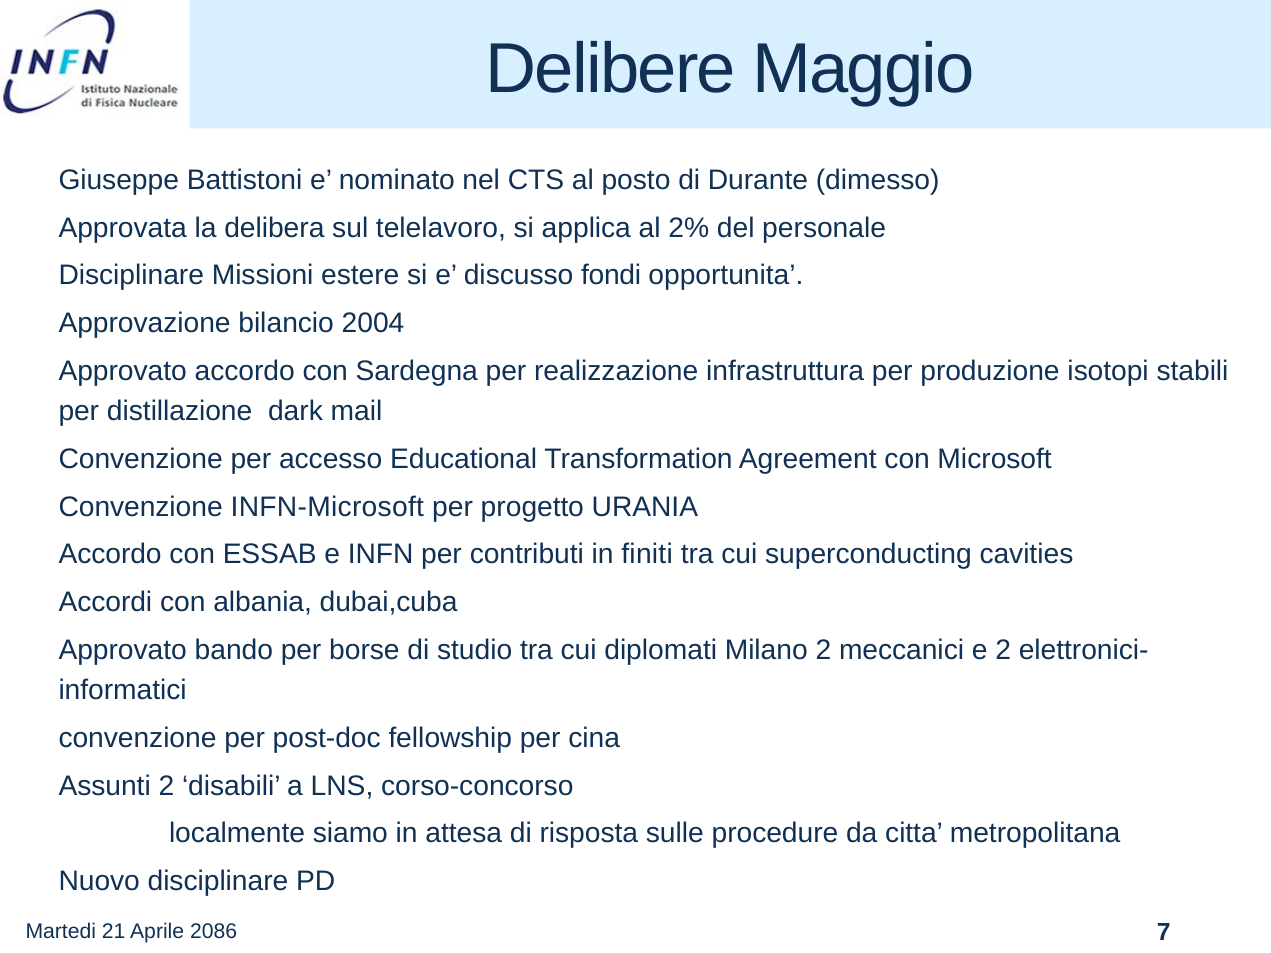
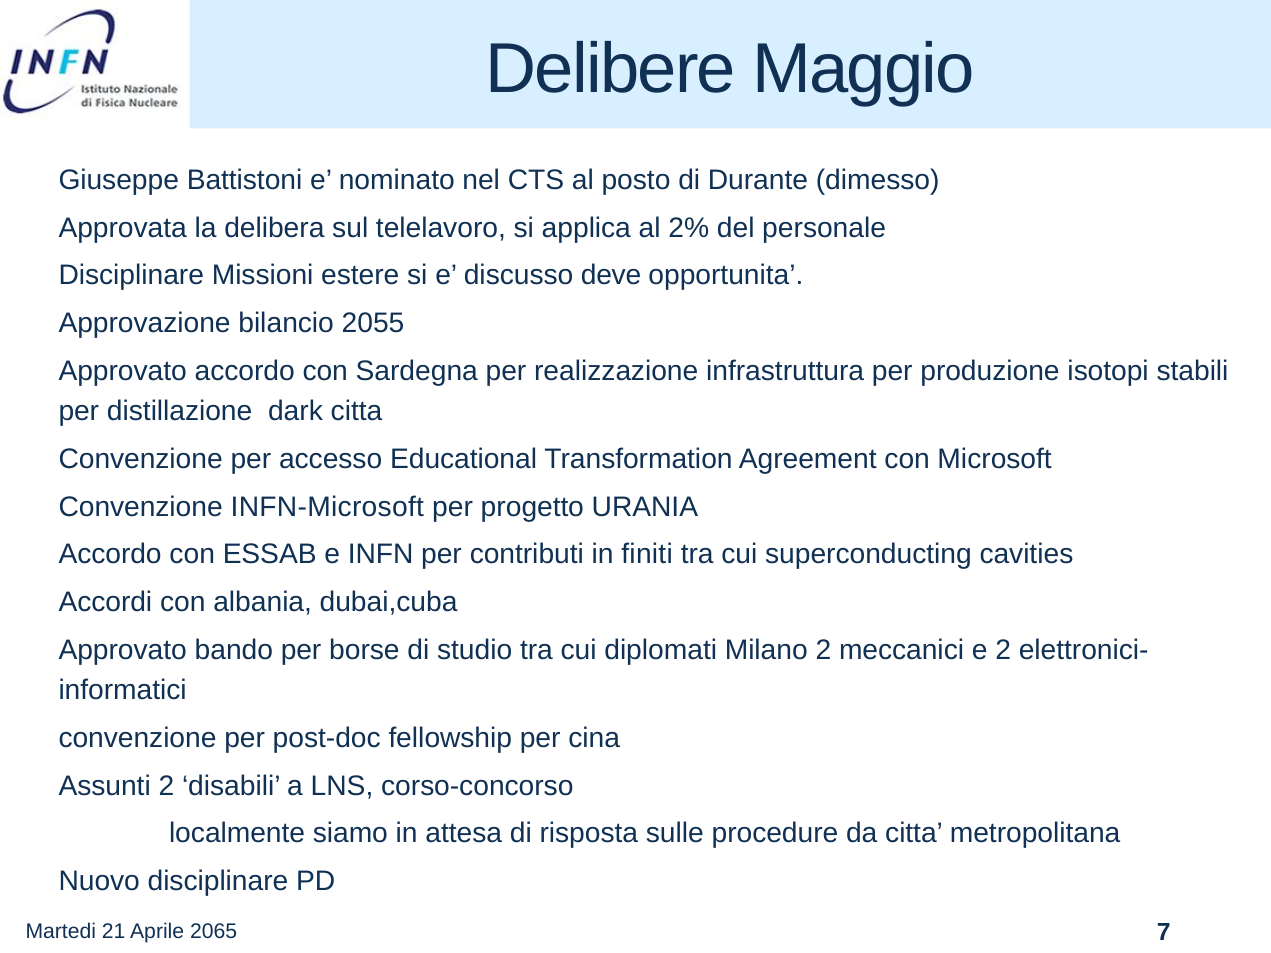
fondi: fondi -> deve (611, 276)
2004: 2004 -> 2055 (373, 323)
dark mail: mail -> citta (357, 412)
2086: 2086 -> 2065 (214, 932)
